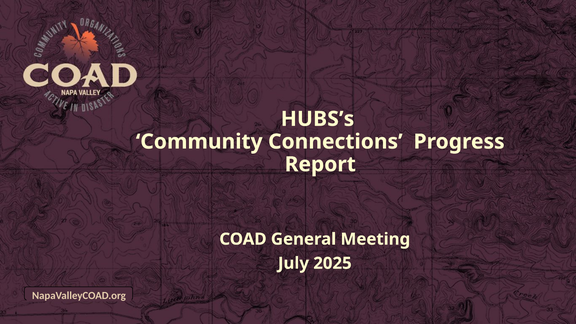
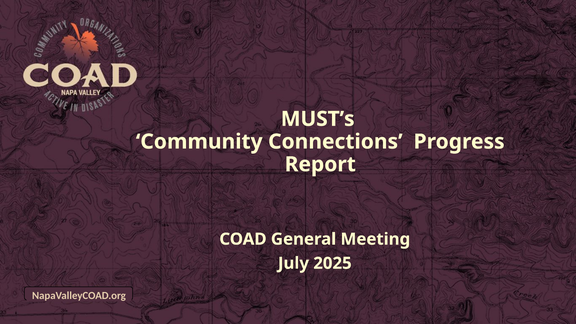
HUBS’s: HUBS’s -> MUST’s (318, 119)
